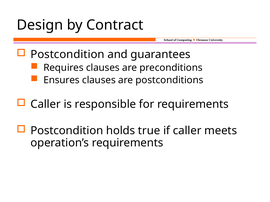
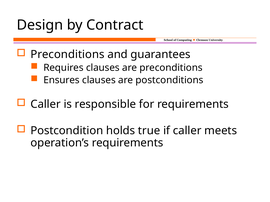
Postcondition: Postcondition -> Preconditions (68, 55)
